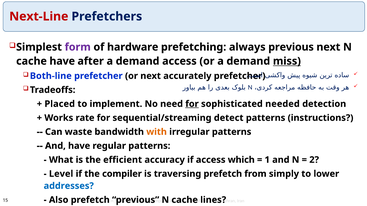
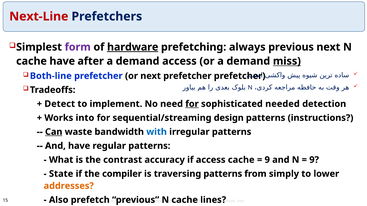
hardware underline: none -> present (133, 47)
next accurately: accurately -> prefetcher (187, 76)
Placed: Placed -> Detect (60, 104)
rate: rate -> into (85, 118)
detect: detect -> design (229, 118)
Can underline: none -> present (54, 132)
with colour: orange -> blue (157, 132)
efficient: efficient -> contrast (123, 160)
access which: which -> cache (241, 160)
1: 1 -> 9 (267, 160)
2: 2 -> 9 (314, 160)
Level: Level -> State (61, 174)
traversing prefetch: prefetch -> patterns (223, 174)
addresses colour: blue -> orange (69, 186)
